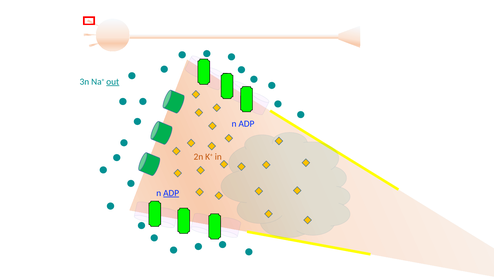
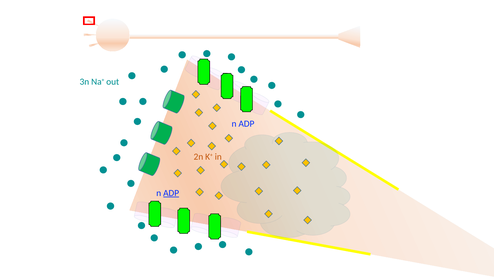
out underline: present -> none (113, 82)
